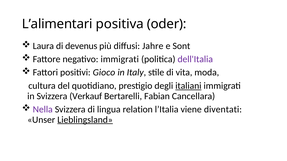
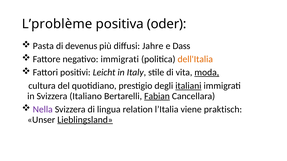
L’alimentari: L’alimentari -> L’problème (57, 24)
Laura: Laura -> Pasta (43, 46)
Sont: Sont -> Dass (181, 46)
dell'Italia colour: purple -> orange (195, 59)
Gioco: Gioco -> Leicht (104, 73)
moda underline: none -> present (207, 73)
Verkauf: Verkauf -> Italiano (86, 96)
Fabian underline: none -> present (157, 96)
diventati: diventati -> praktisch (223, 110)
